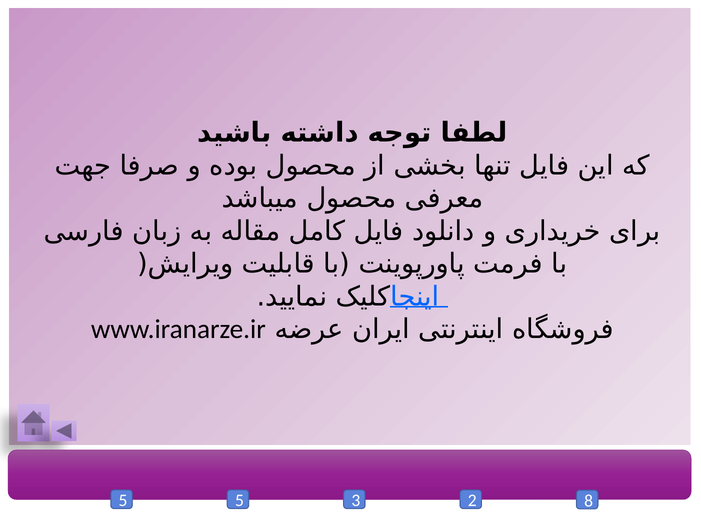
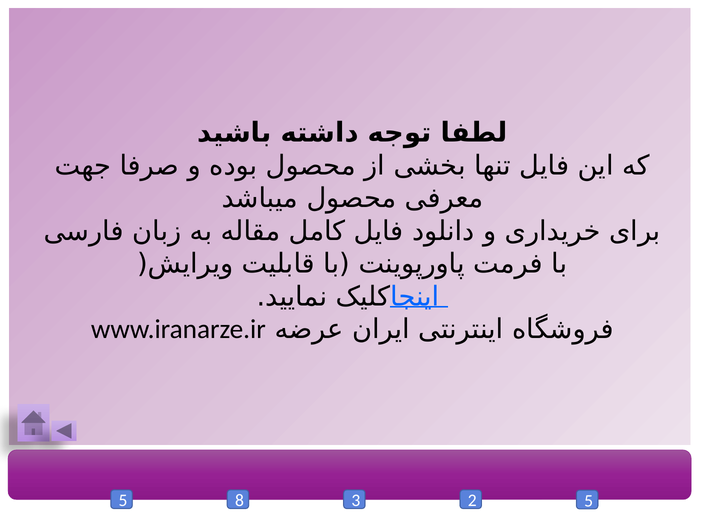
5 5: 5 -> 8 (239, 500)
2 8: 8 -> 5 (589, 501)
